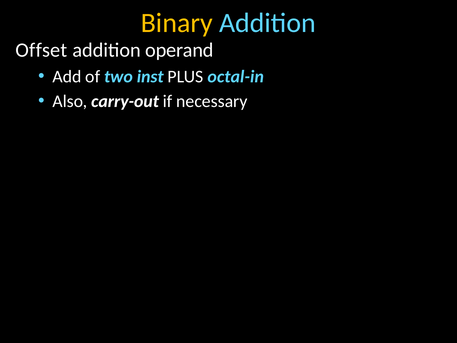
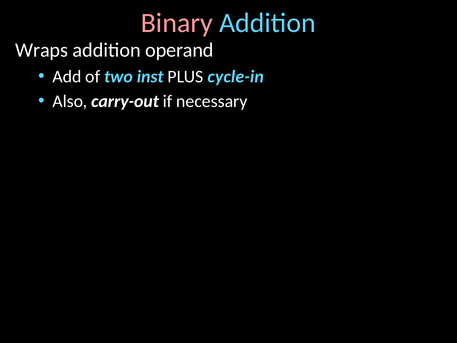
Binary colour: yellow -> pink (177, 23)
Offset: Offset -> Wraps (42, 50)
octal-in: octal-in -> cycle-in (236, 76)
